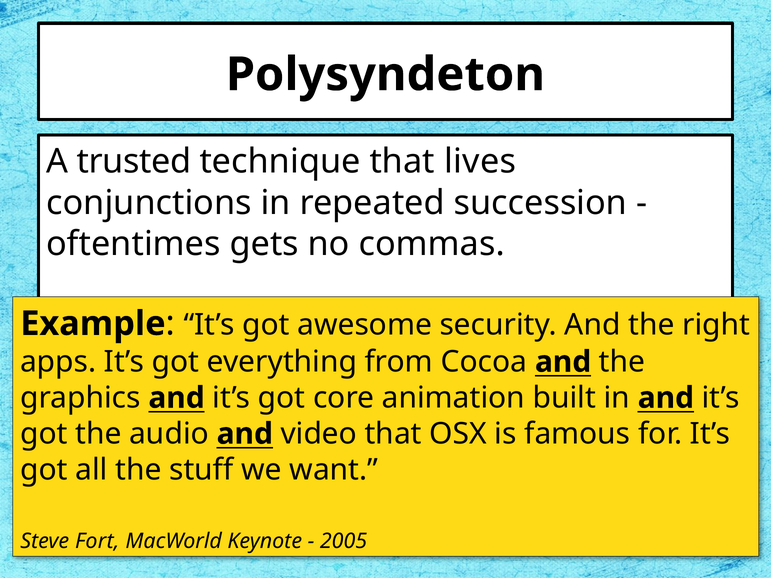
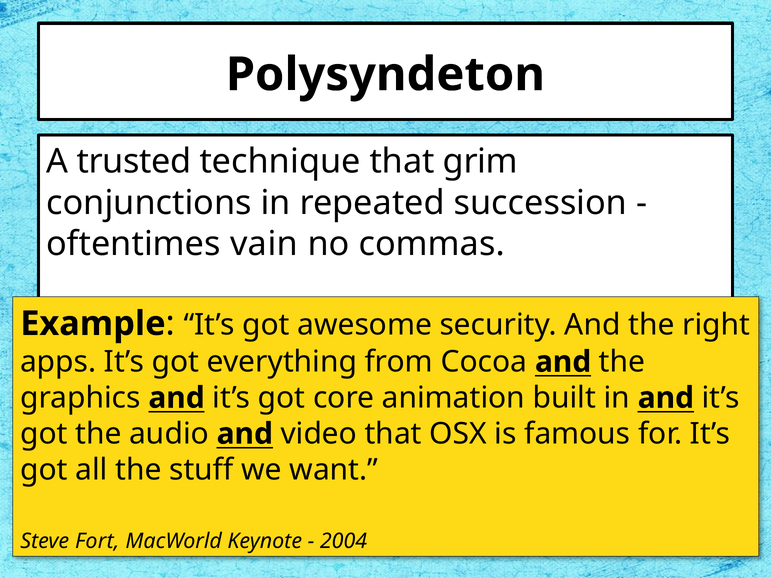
lives: lives -> grim (480, 162)
gets: gets -> vain (264, 244)
2005: 2005 -> 2004 (344, 541)
